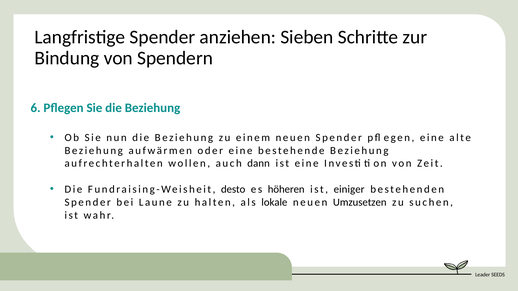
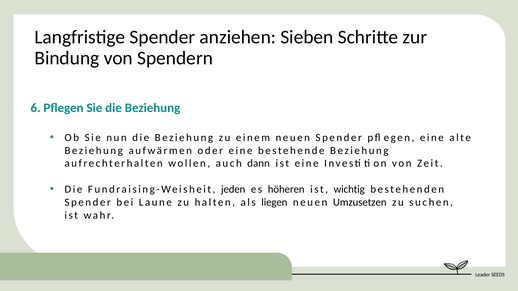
desto: desto -> jeden (233, 190)
einiger: einiger -> wichtig (349, 190)
lokale: lokale -> liegen (274, 202)
